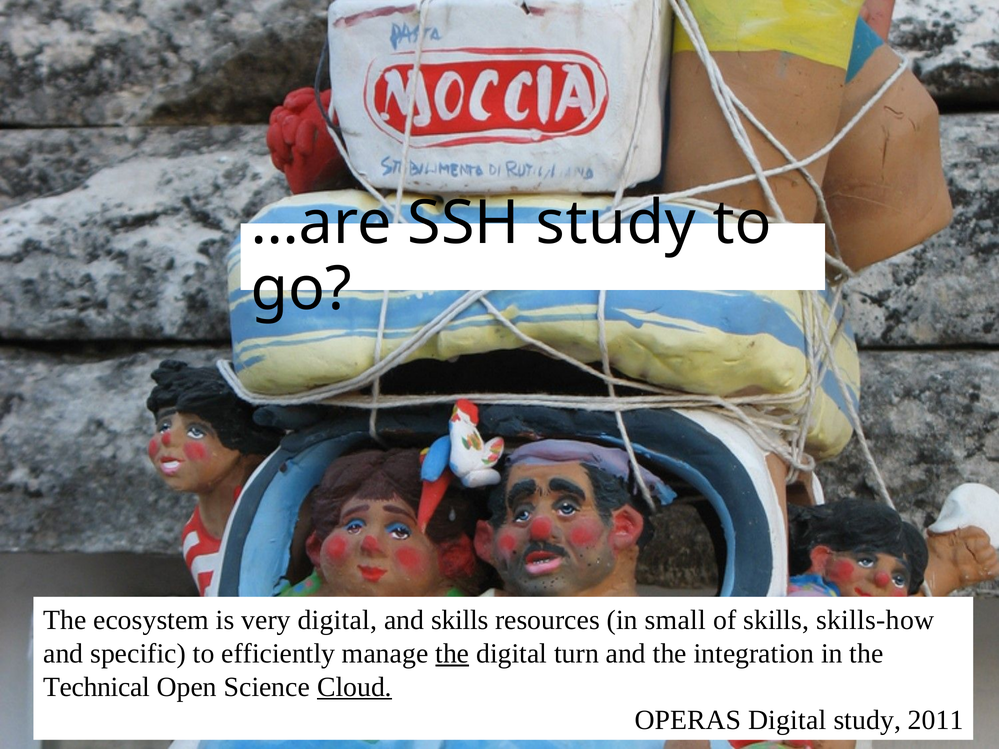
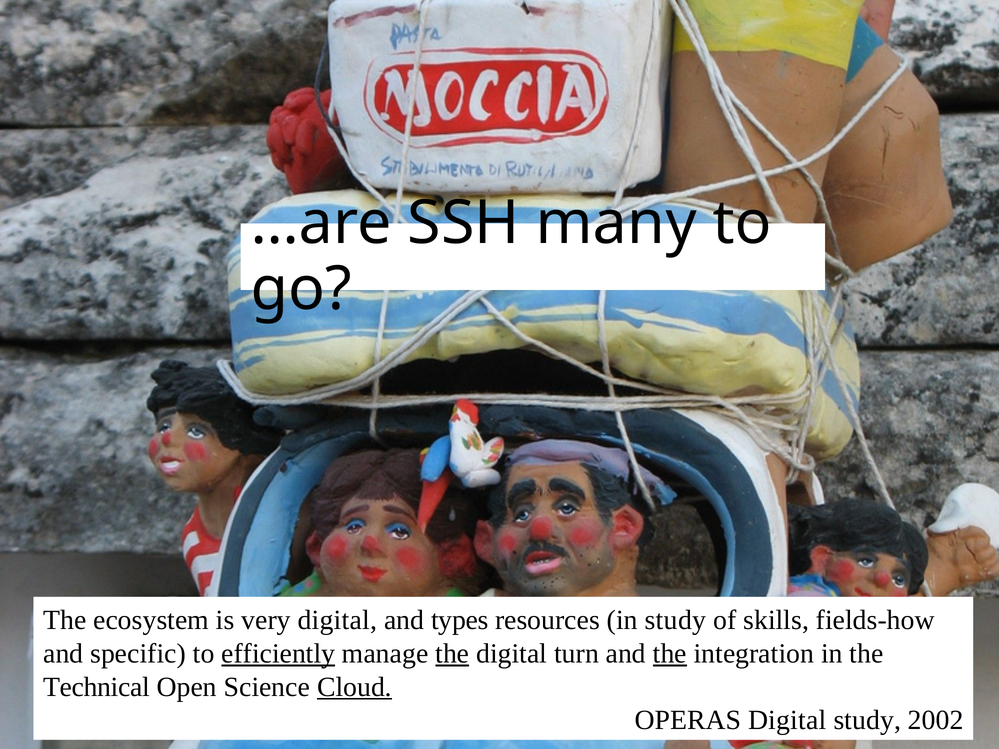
SSH study: study -> many (616, 223)
and skills: skills -> types (460, 621)
in small: small -> study (675, 621)
skills-how: skills-how -> fields-how (875, 621)
efficiently underline: none -> present (278, 654)
the underline: none -> present (670, 654)
2011: 2011 -> 2002 (936, 720)
